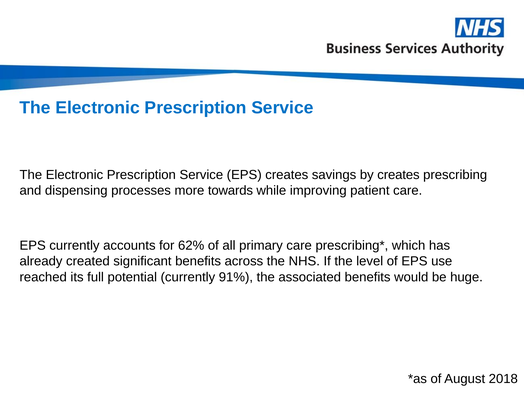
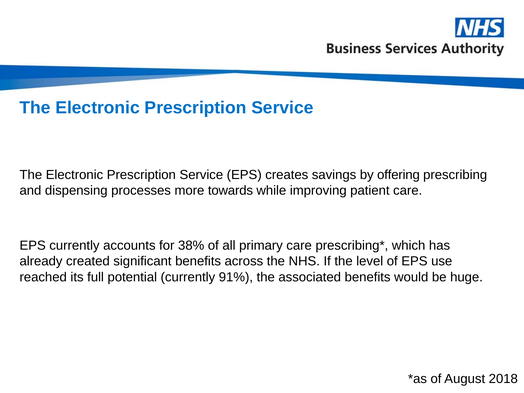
by creates: creates -> offering (398, 175)
62%: 62% -> 38% (191, 246)
